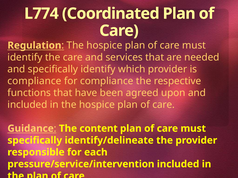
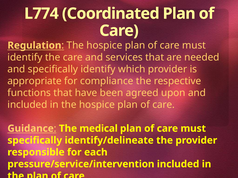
compliance: compliance -> appropriate (35, 81)
content: content -> medical (99, 129)
